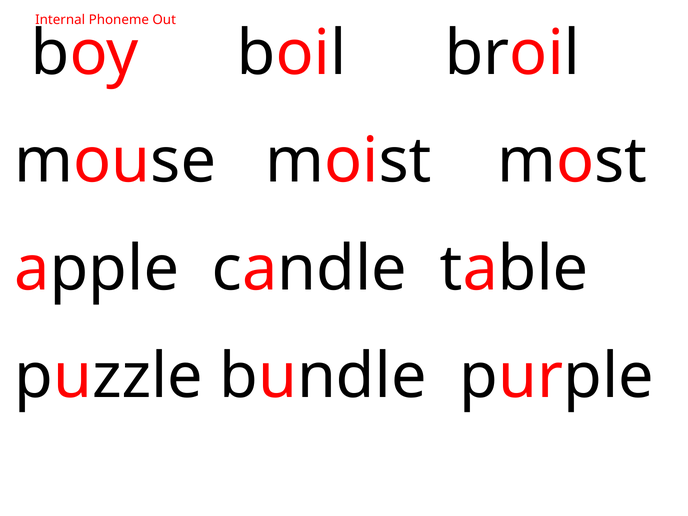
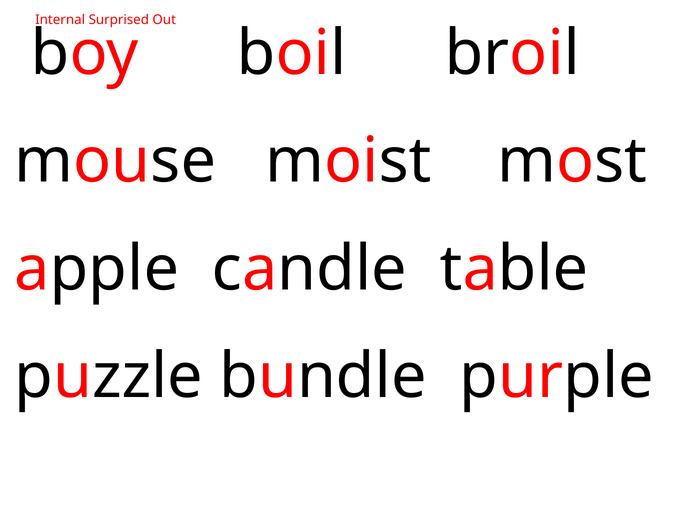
Phoneme: Phoneme -> Surprised (119, 20)
